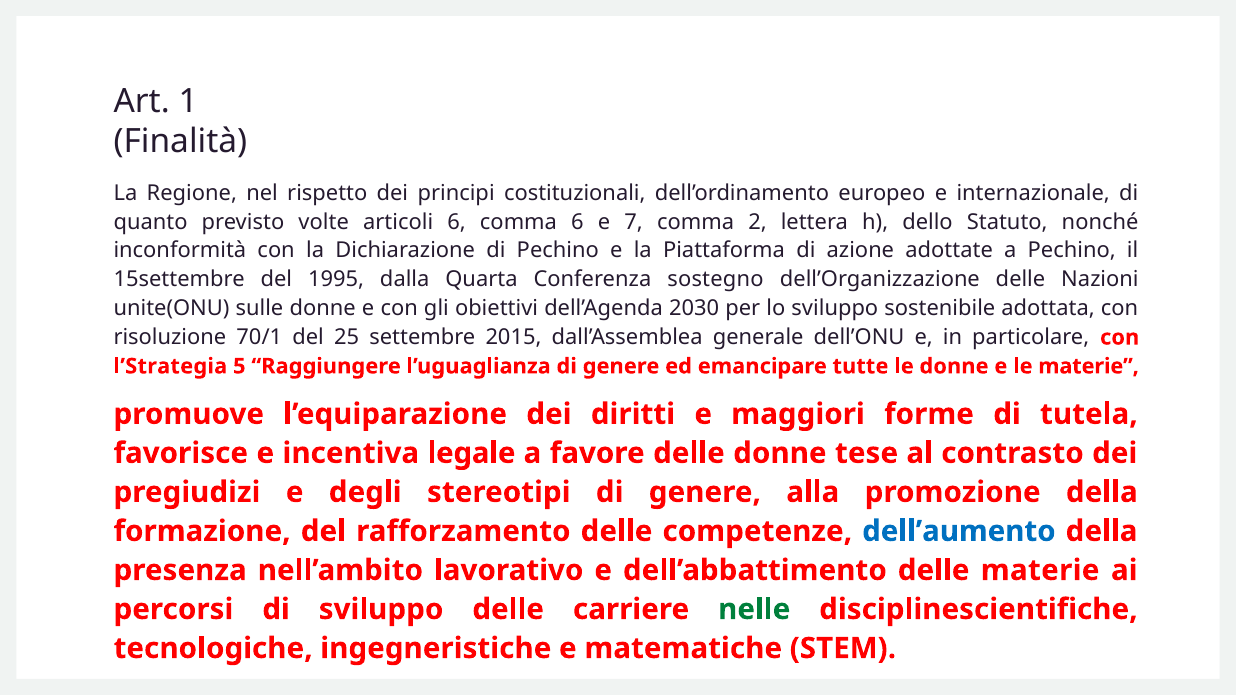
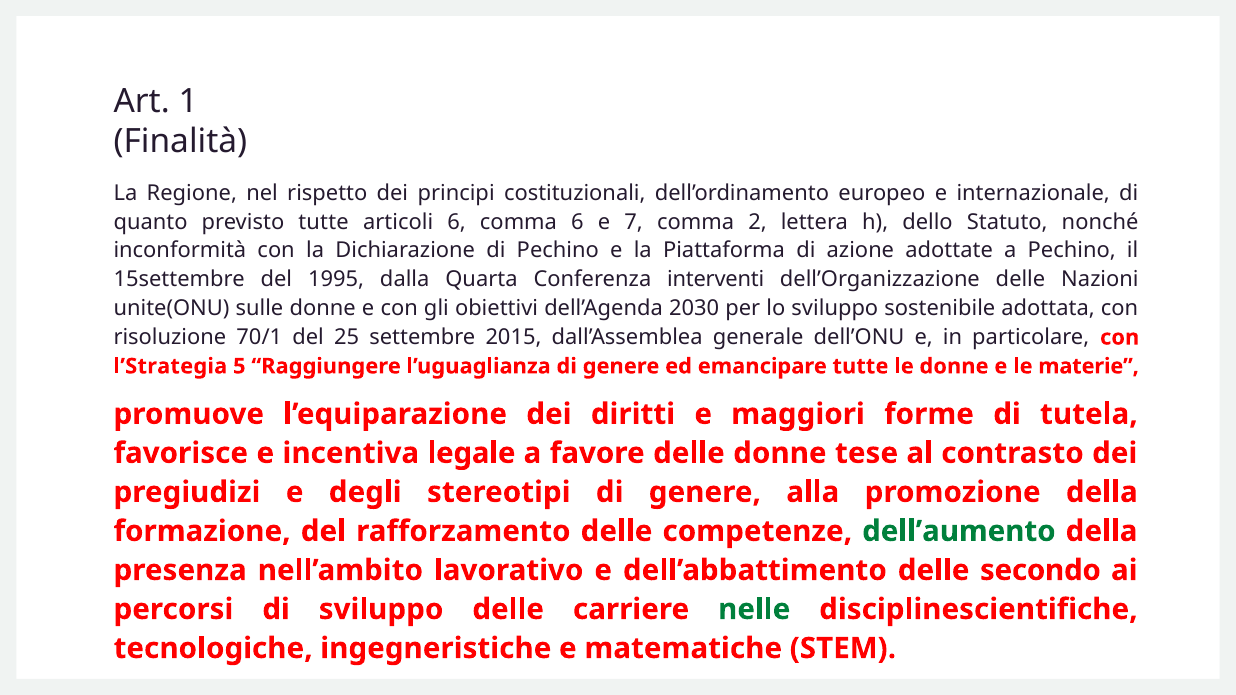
previsto volte: volte -> tutte (324, 222)
sostegno: sostegno -> interventi (716, 280)
dell’aumento colour: blue -> green (959, 531)
delle materie: materie -> secondo (1040, 570)
